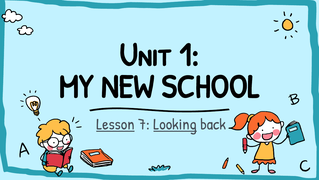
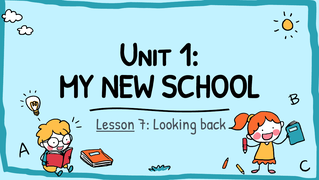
Looking underline: present -> none (175, 124)
